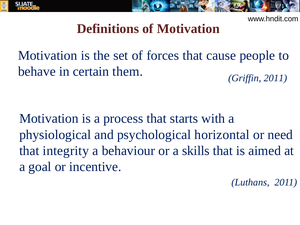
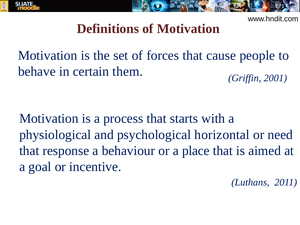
Griffin 2011: 2011 -> 2001 (275, 78)
integrity: integrity -> response (66, 151)
skills: skills -> place (196, 151)
